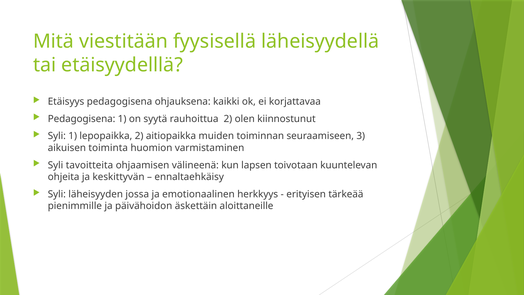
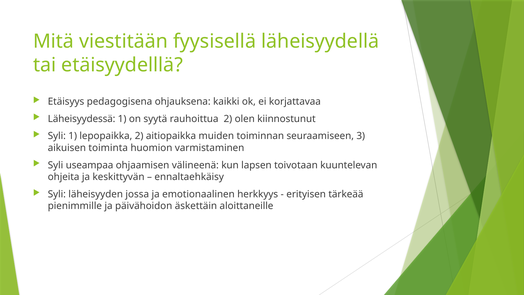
Pedagogisena: Pedagogisena -> Läheisyydessä (82, 119)
tavoitteita: tavoitteita -> useampaa (90, 165)
